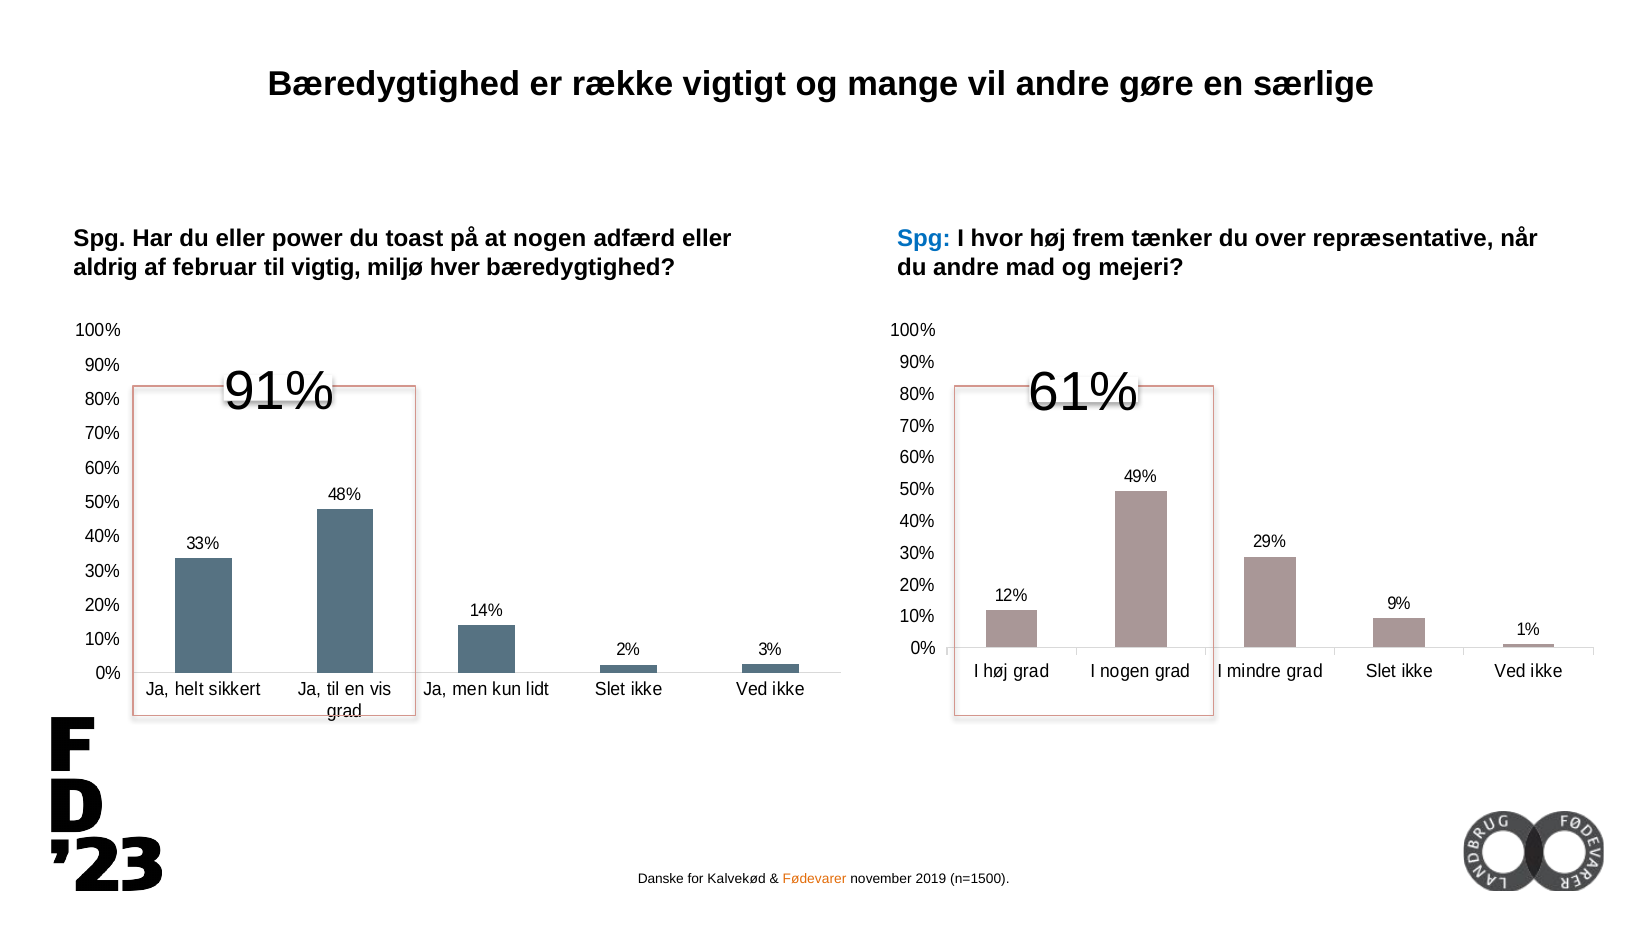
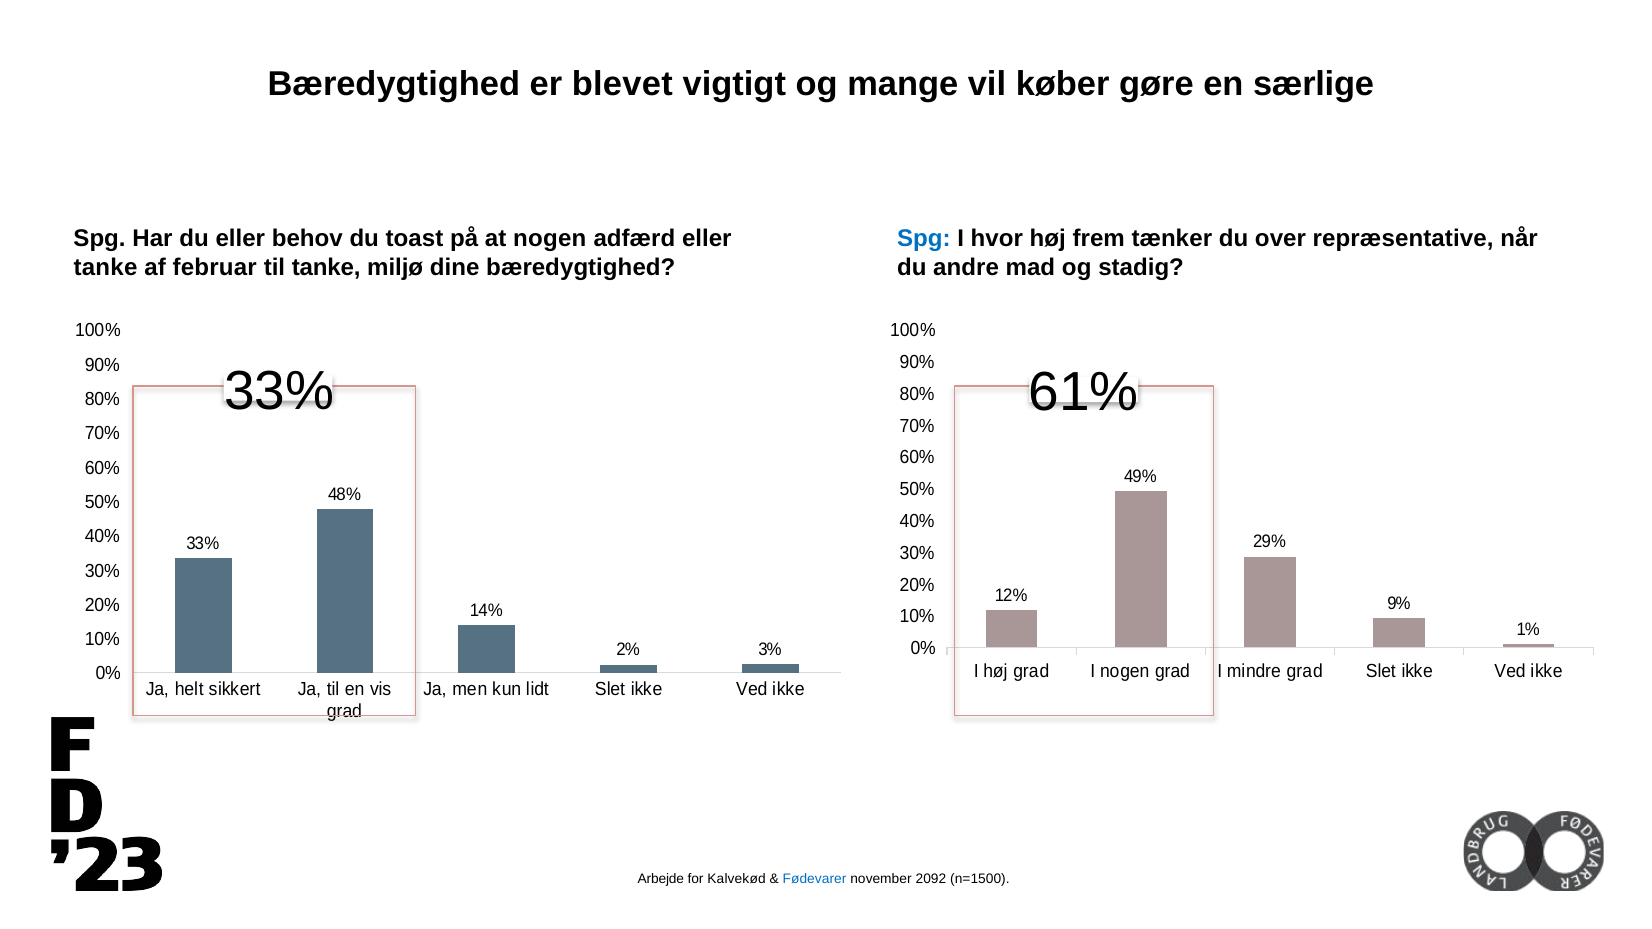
række: række -> blevet (622, 84)
vil andre: andre -> køber (1063, 84)
power: power -> behov (307, 239)
aldrig: aldrig -> tanke (105, 268)
til vigtig: vigtig -> tanke (326, 268)
hver: hver -> dine (455, 268)
mejeri: mejeri -> stadig (1141, 268)
91%: 91% -> 33% (279, 391)
Danske: Danske -> Arbejde (661, 879)
Fødevarer colour: orange -> blue (815, 879)
2019: 2019 -> 2092 (931, 879)
